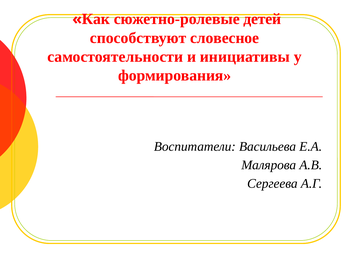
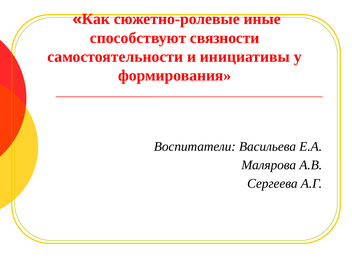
детей: детей -> иные (262, 19)
словесное: словесное -> связности (225, 38)
